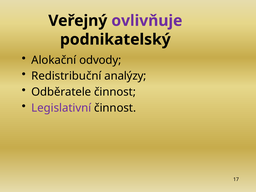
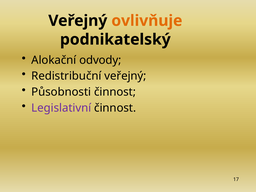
ovlivňuje colour: purple -> orange (147, 21)
Redistribuční analýzy: analýzy -> veřejný (125, 76)
Odběratele: Odběratele -> Působnosti (61, 92)
